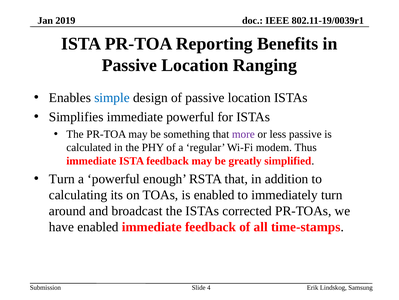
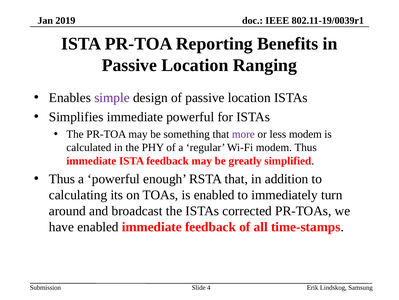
simple colour: blue -> purple (112, 97)
less passive: passive -> modem (305, 134)
Turn: Turn -> Thus (62, 179)
